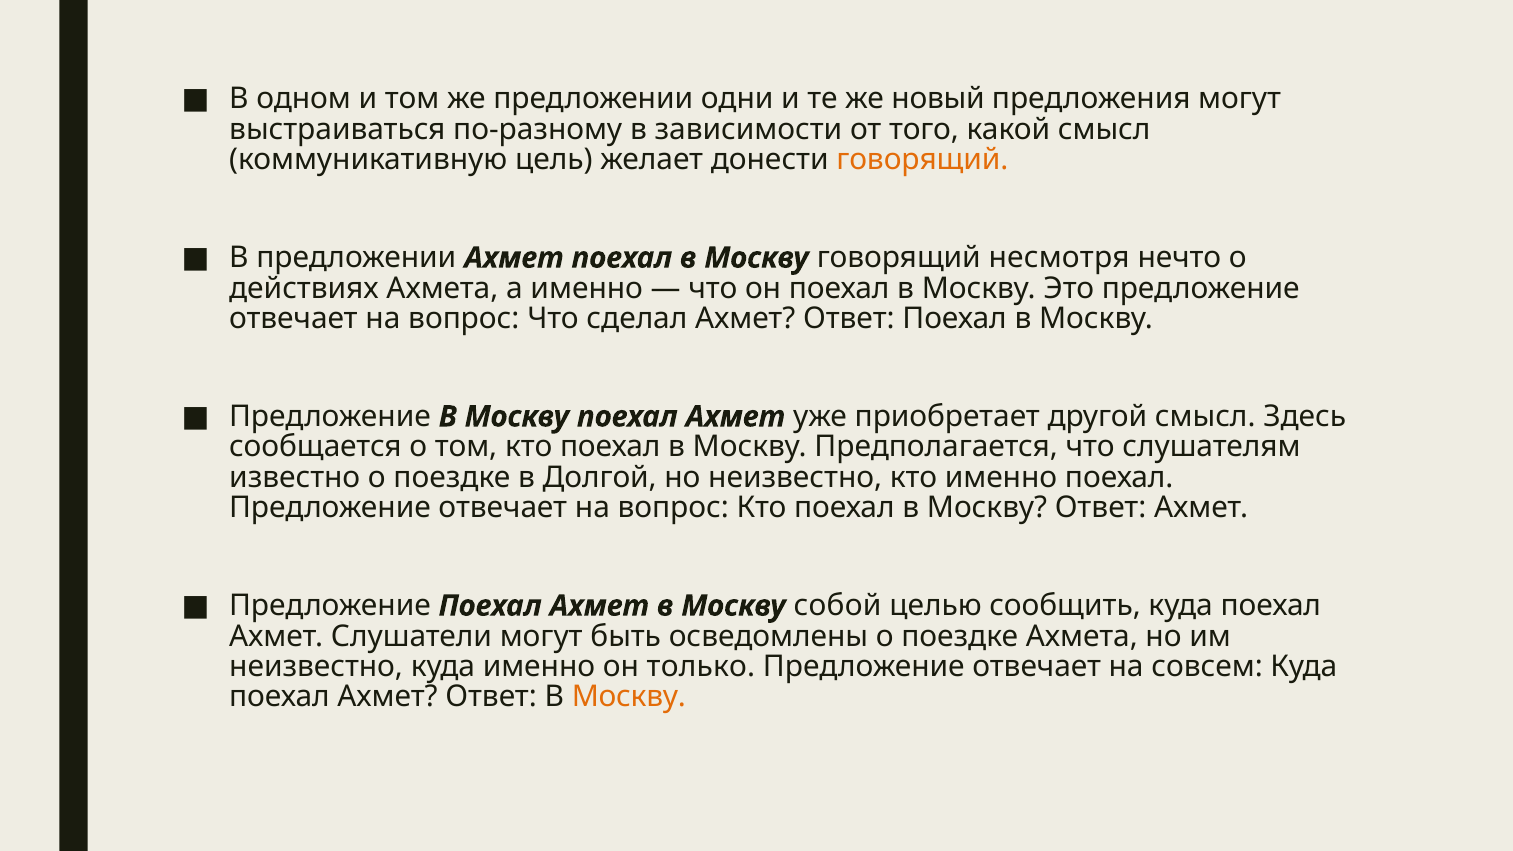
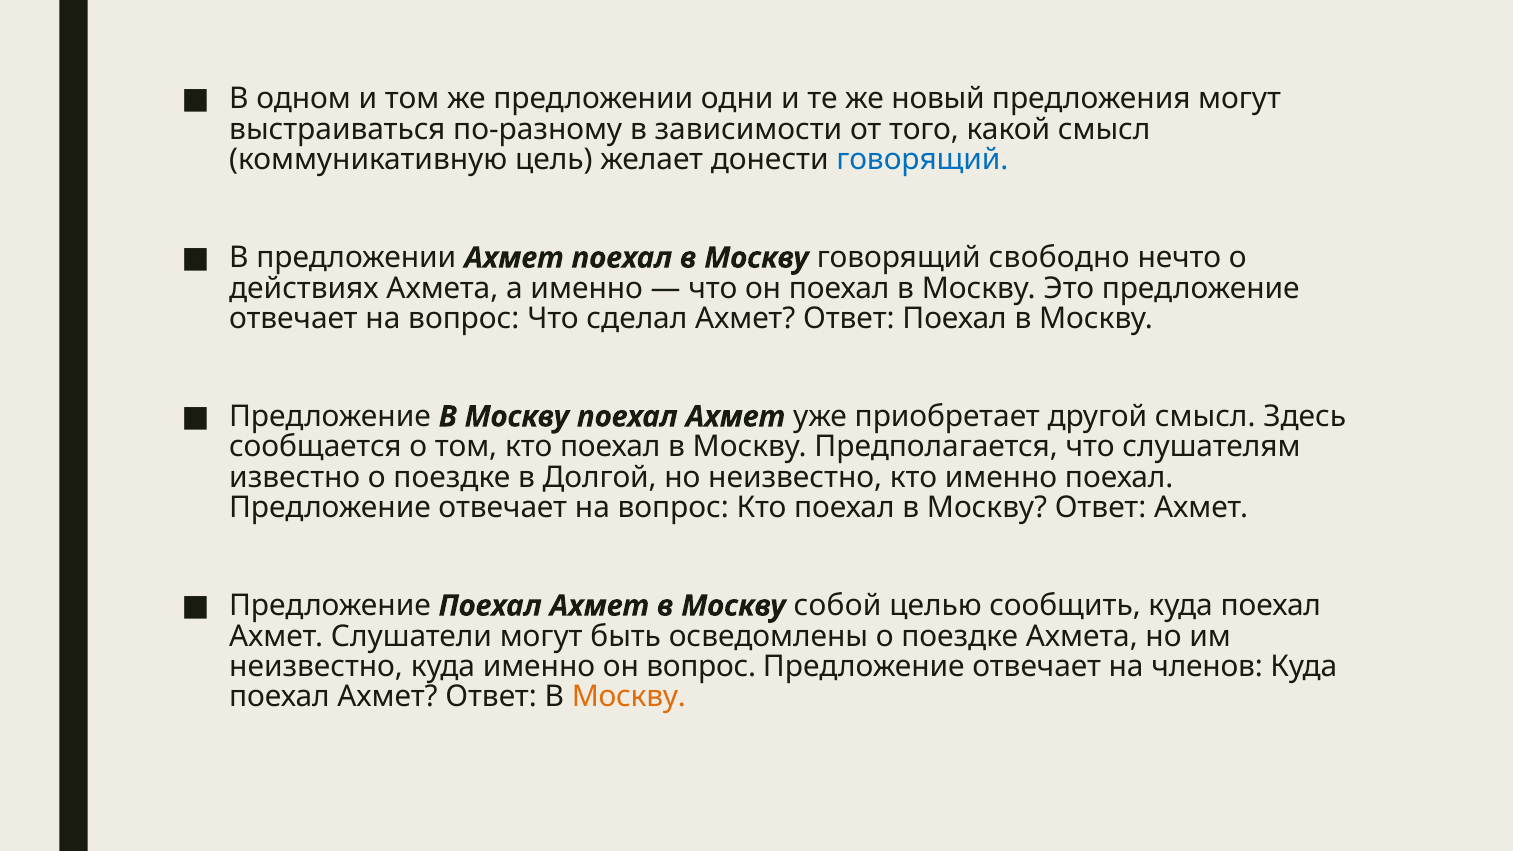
говорящий colour: orange -> blue (922, 160)
несмотря: несмотря -> свободно (1059, 258)
он только: только -> вопрос (701, 667)
совсем: совсем -> членов (1207, 667)
